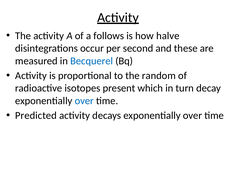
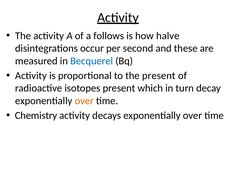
the random: random -> present (159, 76)
over colour: blue -> orange (84, 101)
Predicted: Predicted -> Chemistry (36, 115)
